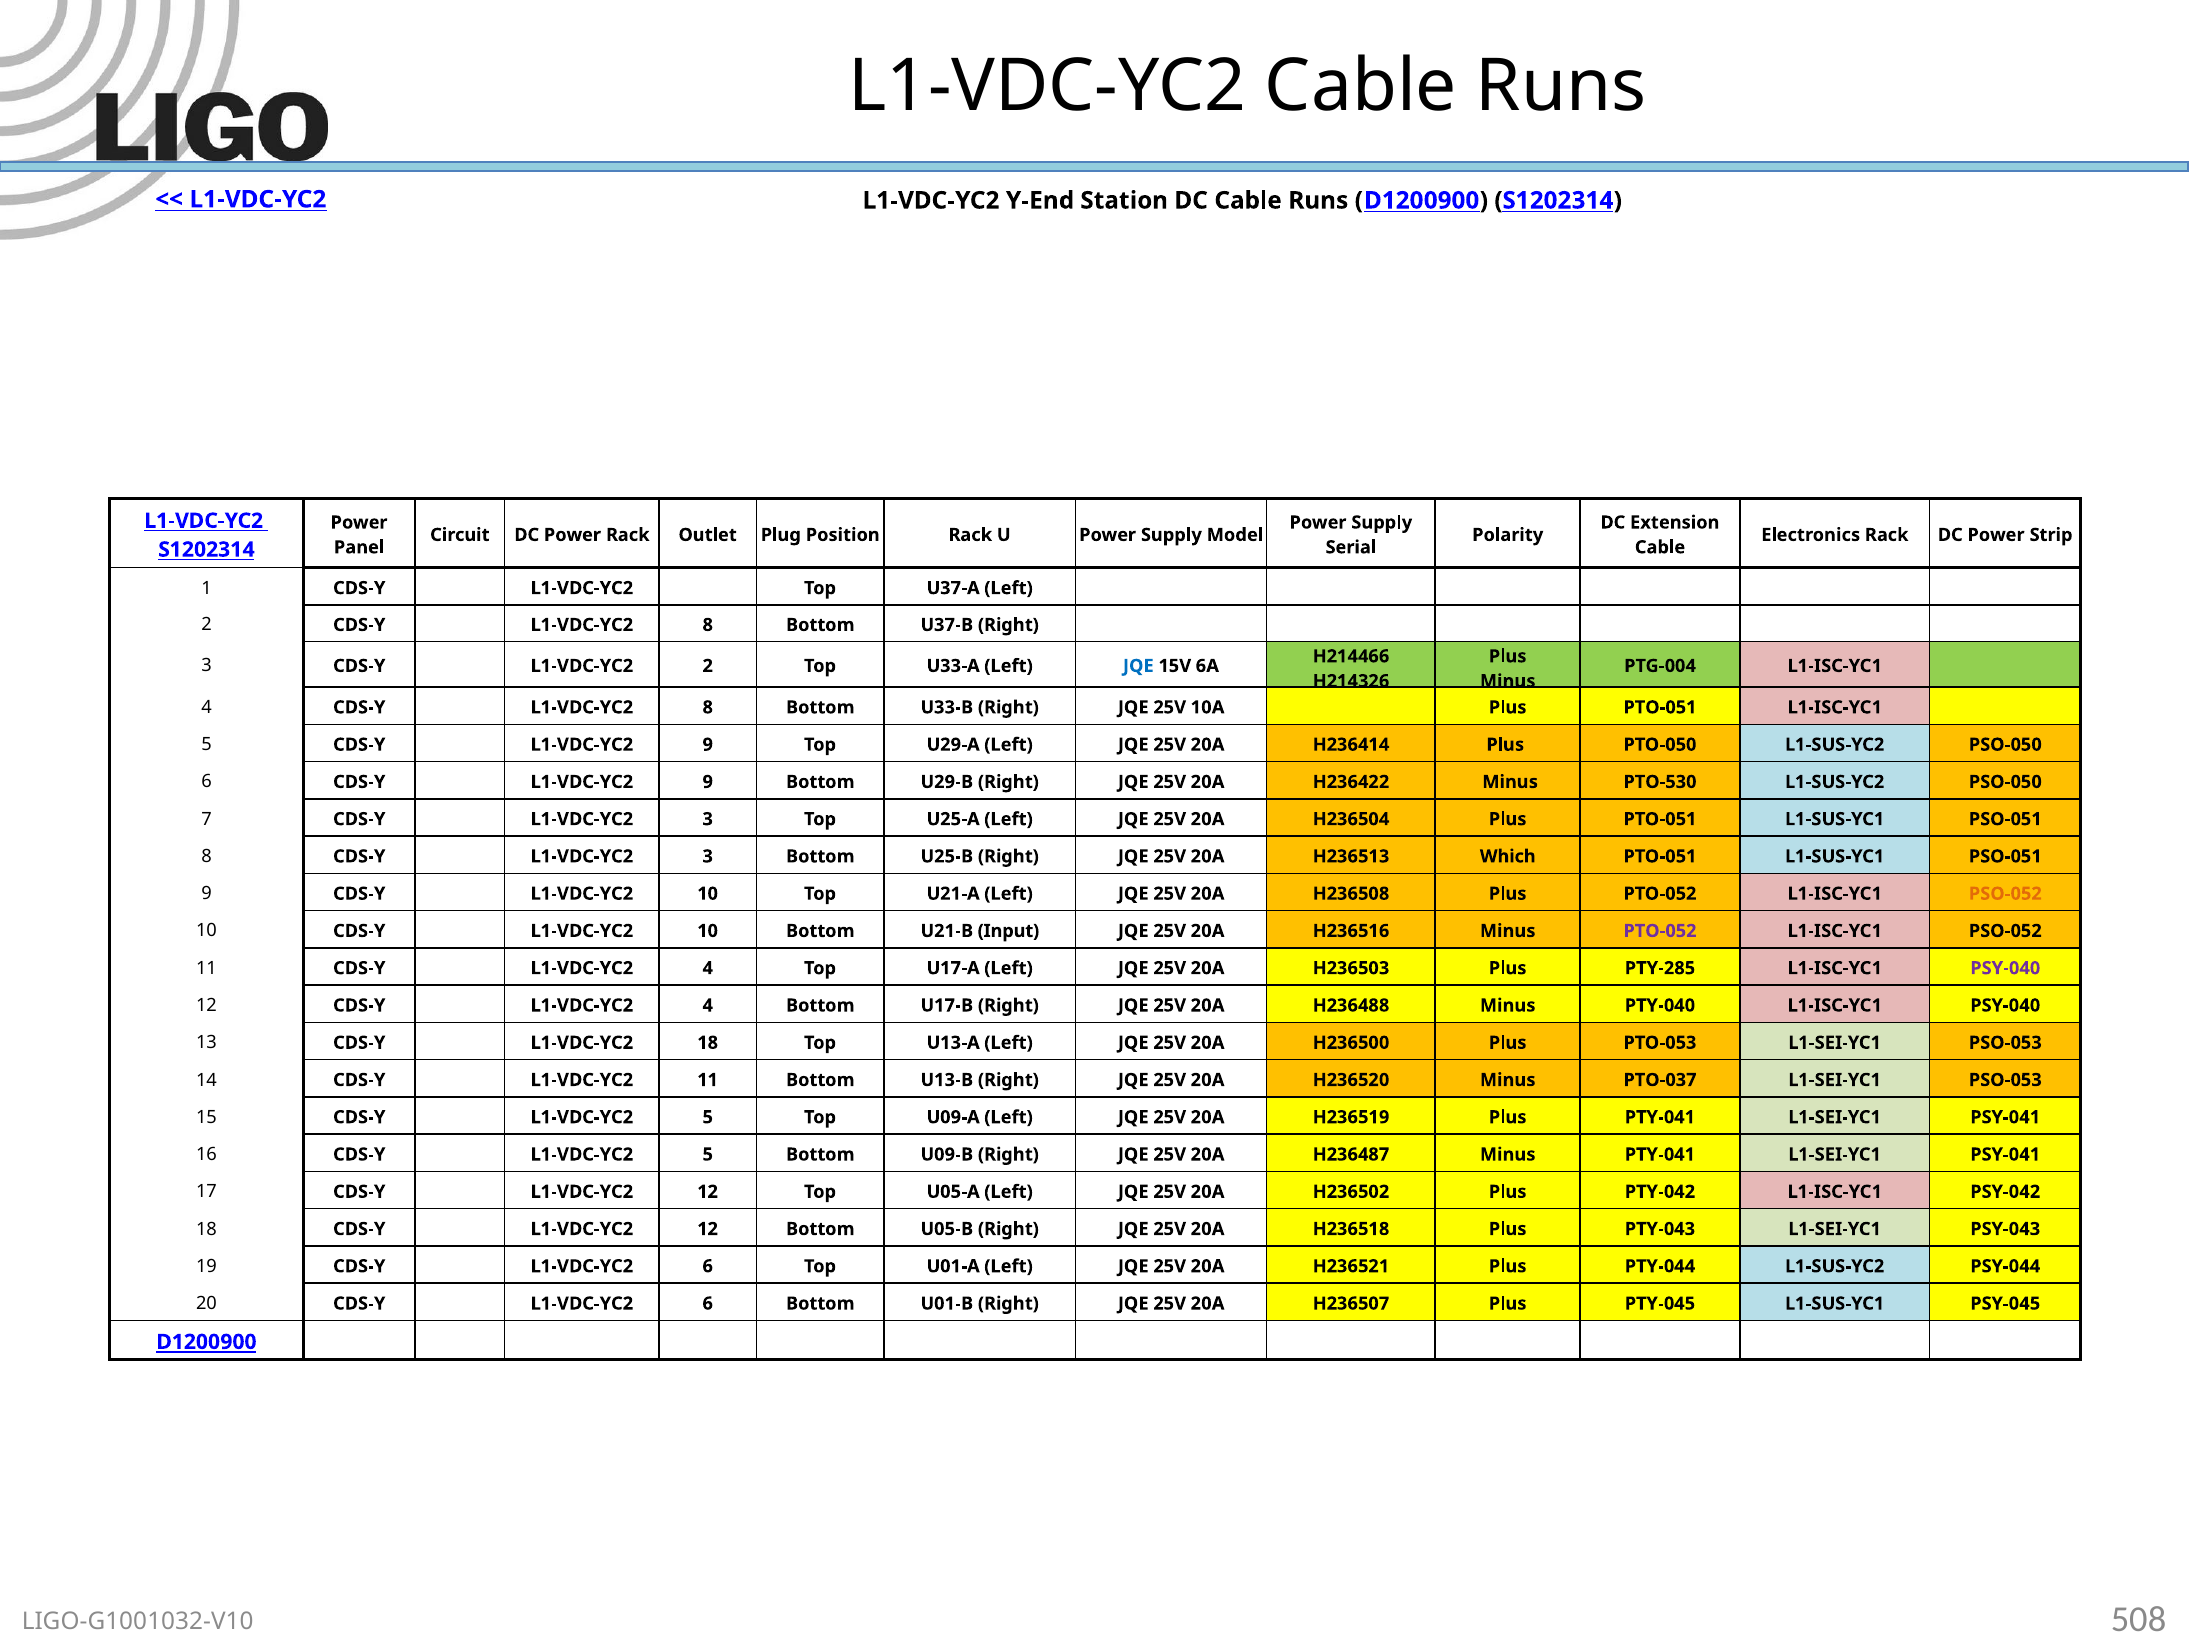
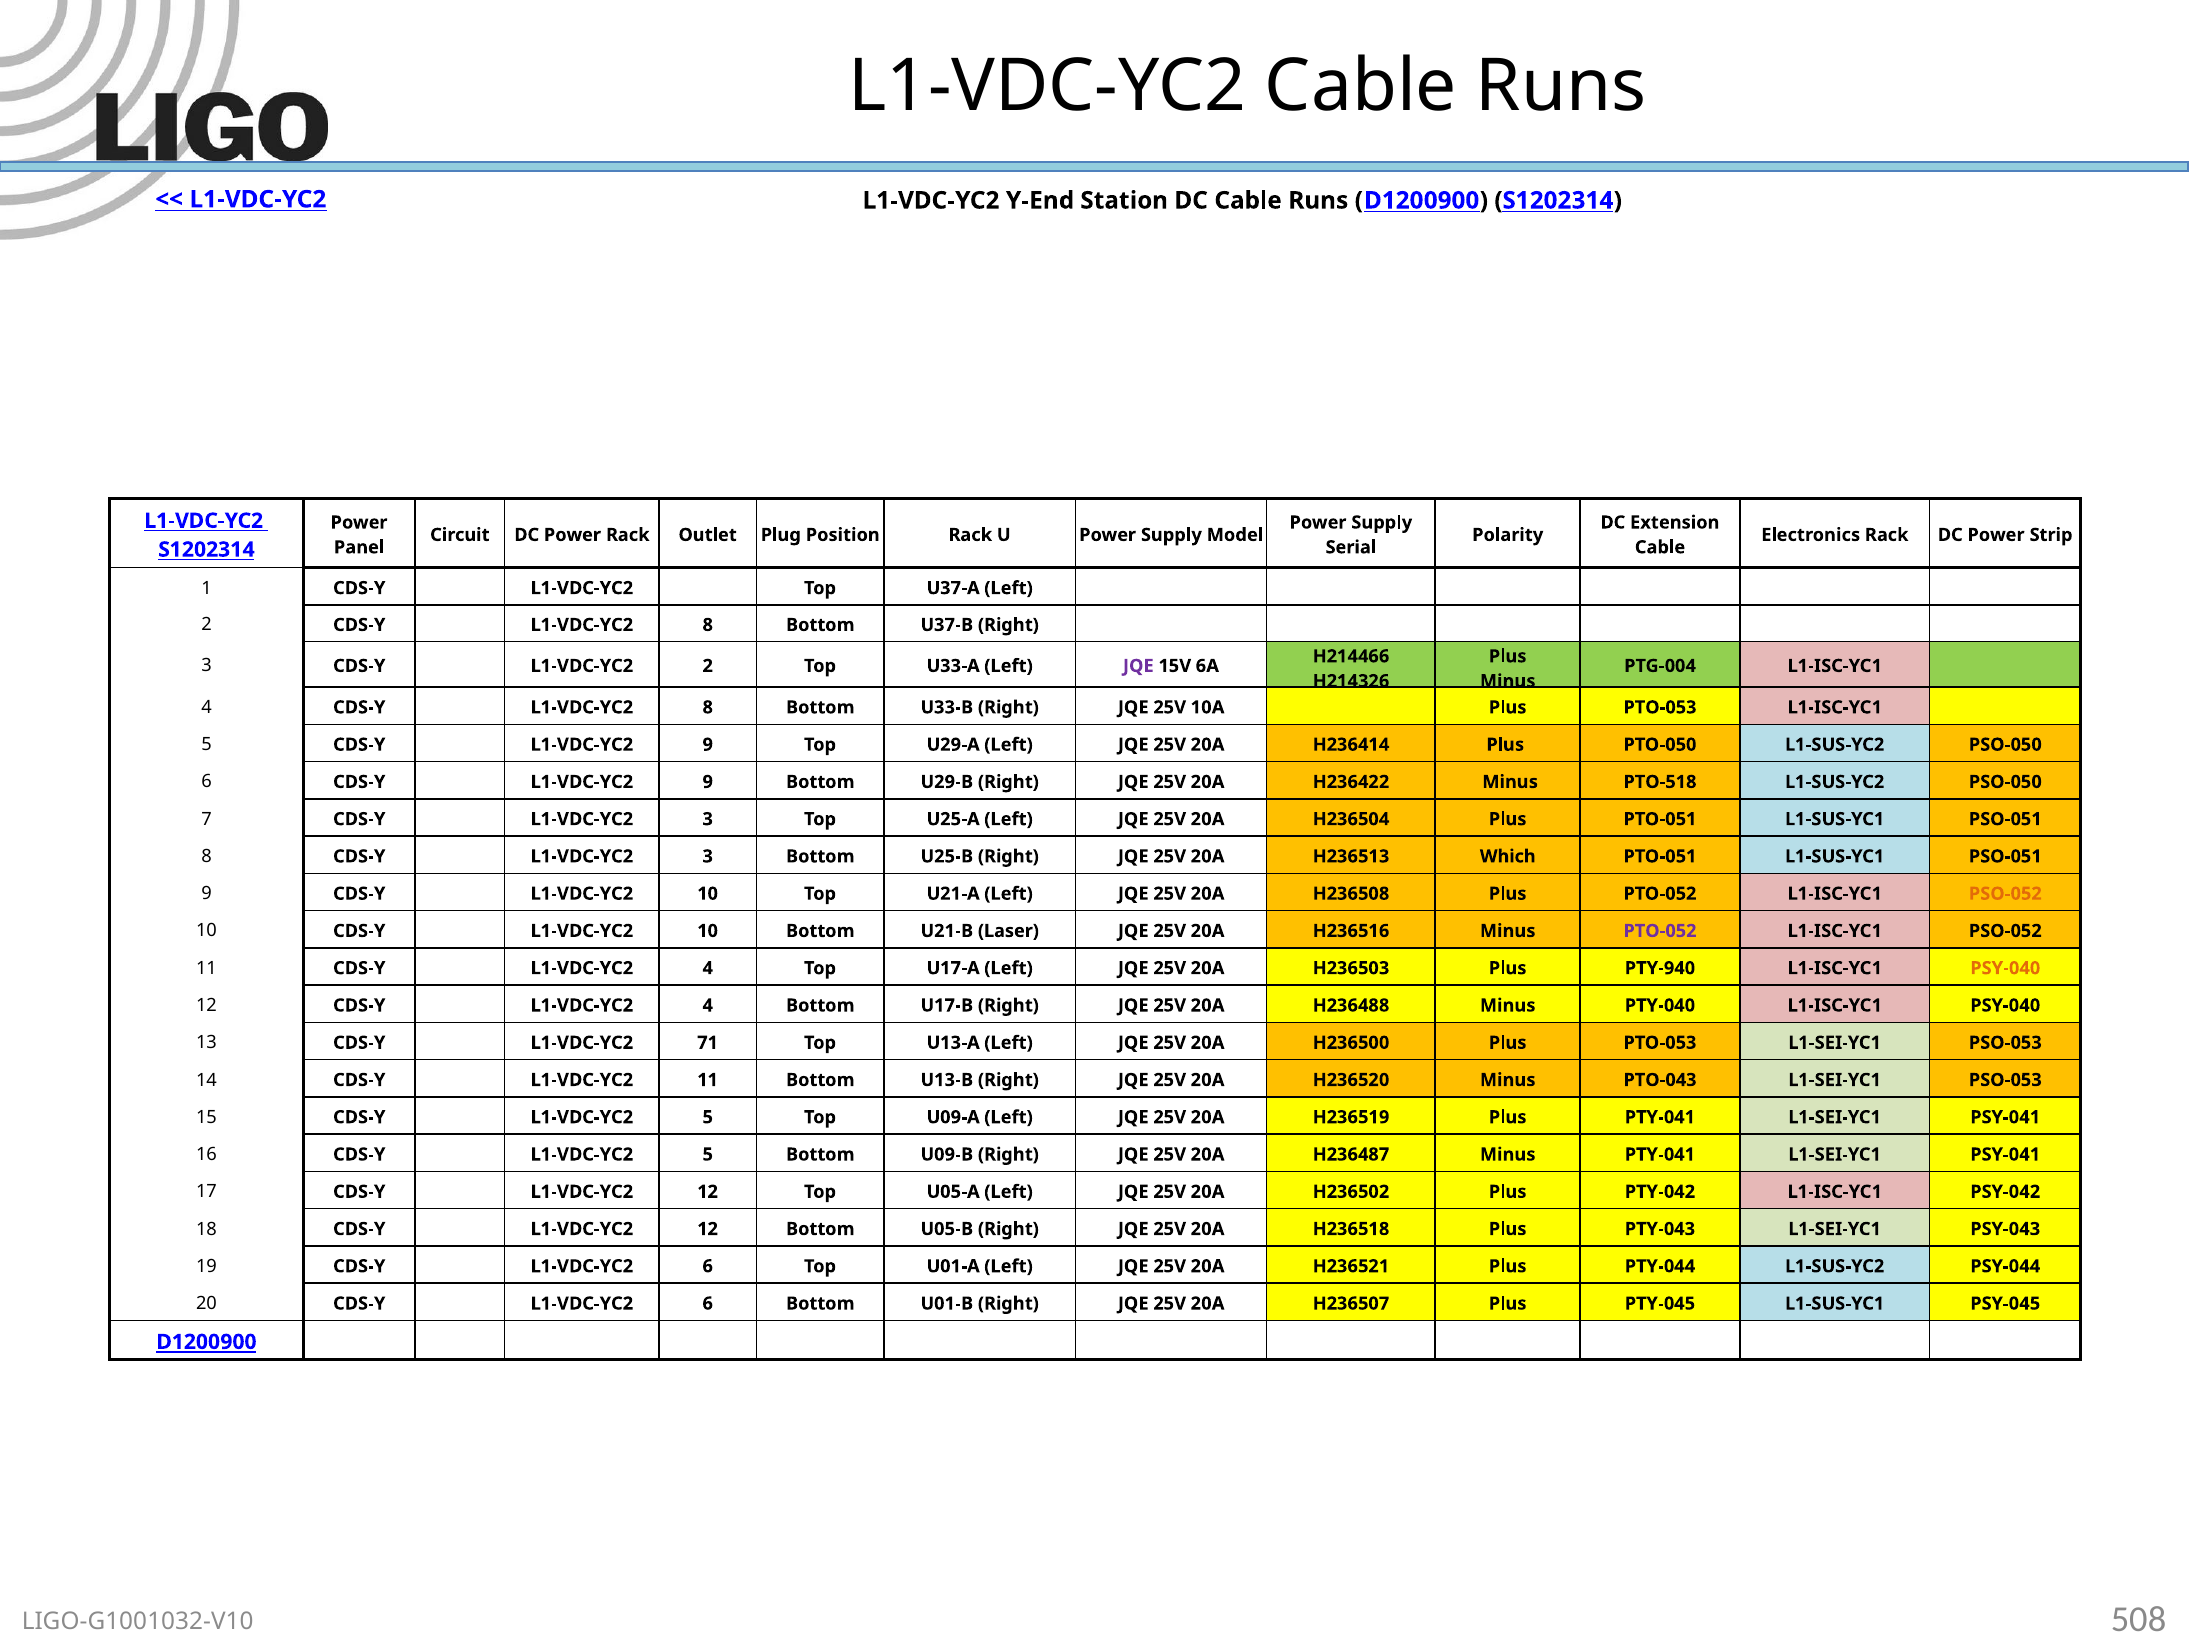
JQE colour: blue -> purple (1138, 666)
10A Plus PTO-051: PTO-051 -> PTO-053 (1660, 708)
PTO-530: PTO-530 -> PTO-518 (1660, 782)
Input: Input -> Laser (1008, 931)
PTY-285: PTY-285 -> PTY-940 (1660, 968)
PSY-040 colour: purple -> orange (2005, 968)
L1-VDC-YC2 18: 18 -> 71 (708, 1043)
PTO-037: PTO-037 -> PTO-043 (1660, 1080)
